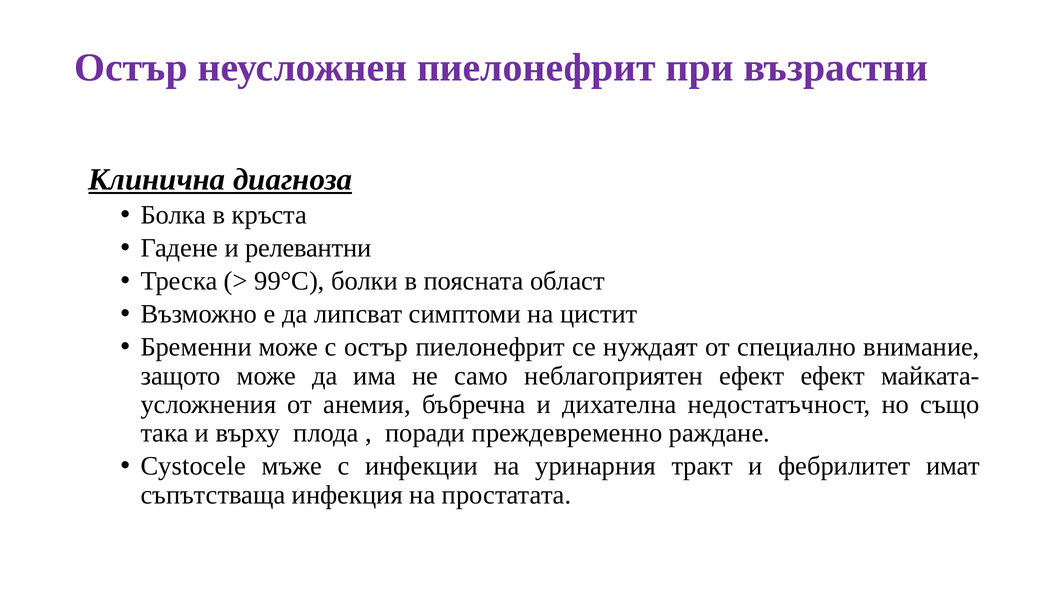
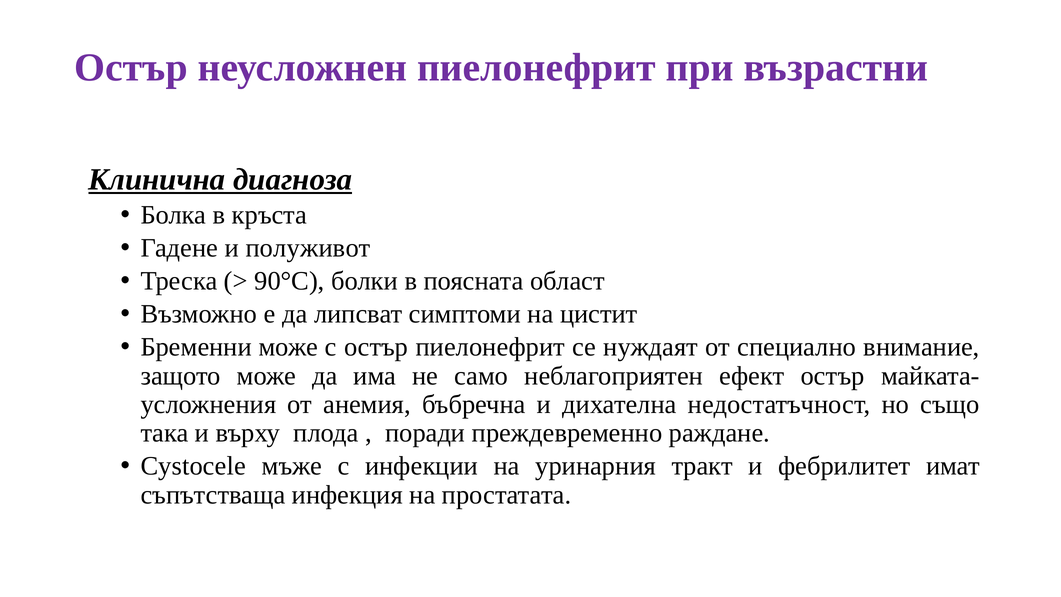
релевантни: релевантни -> полуживот (308, 248)
99°C: 99°C -> 90°C (289, 281)
ефект ефект: ефект -> остър (833, 376)
